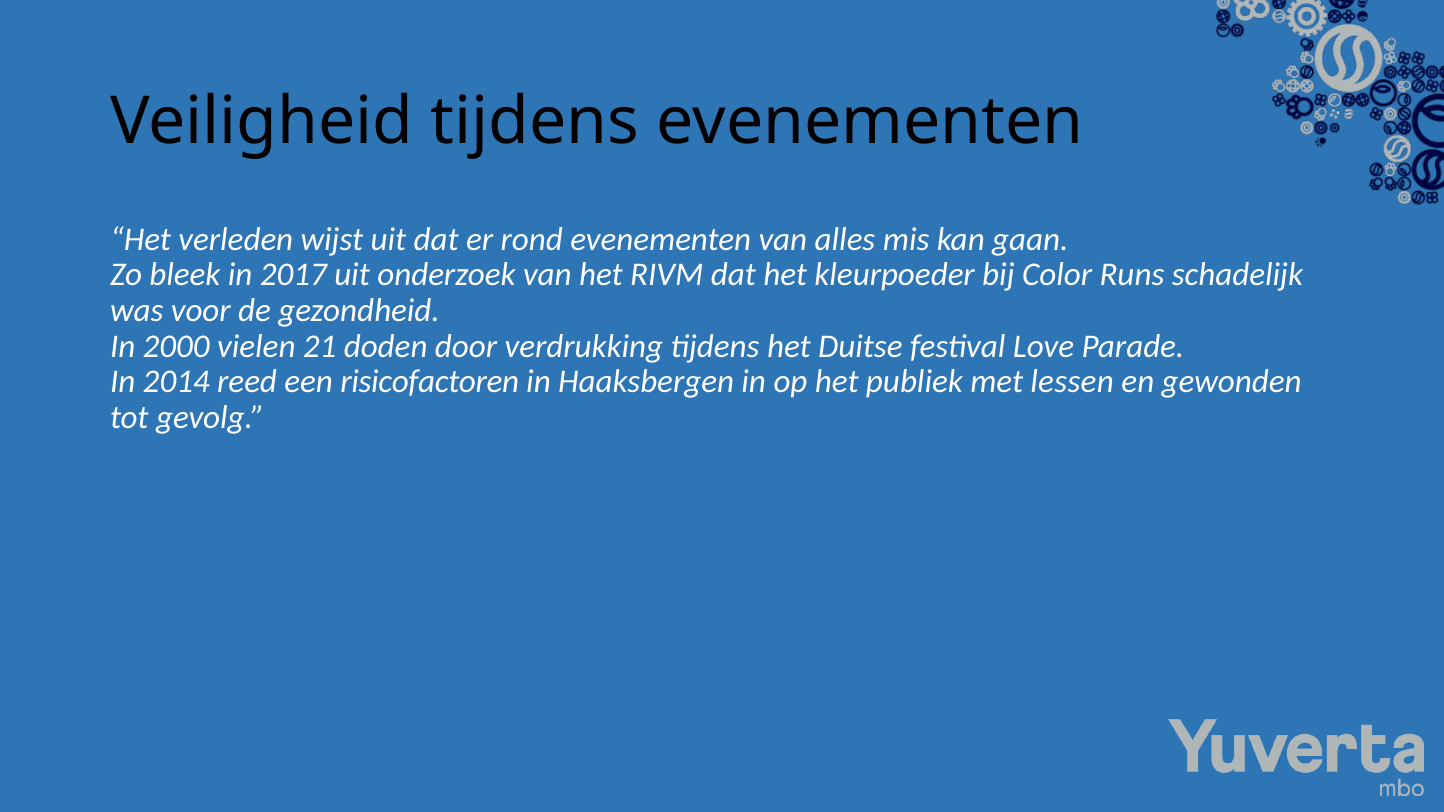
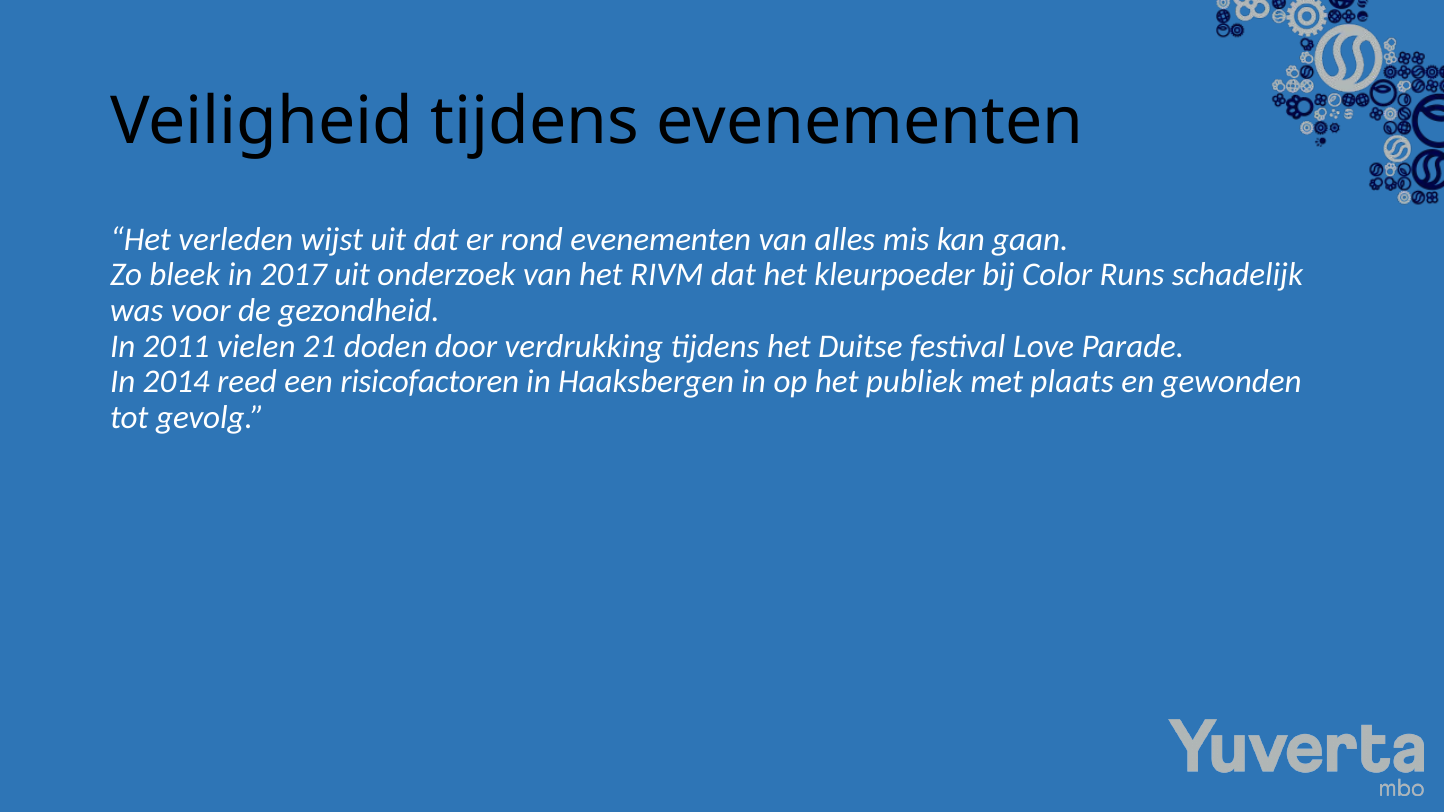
2000: 2000 -> 2011 (176, 346)
lessen: lessen -> plaats (1072, 382)
